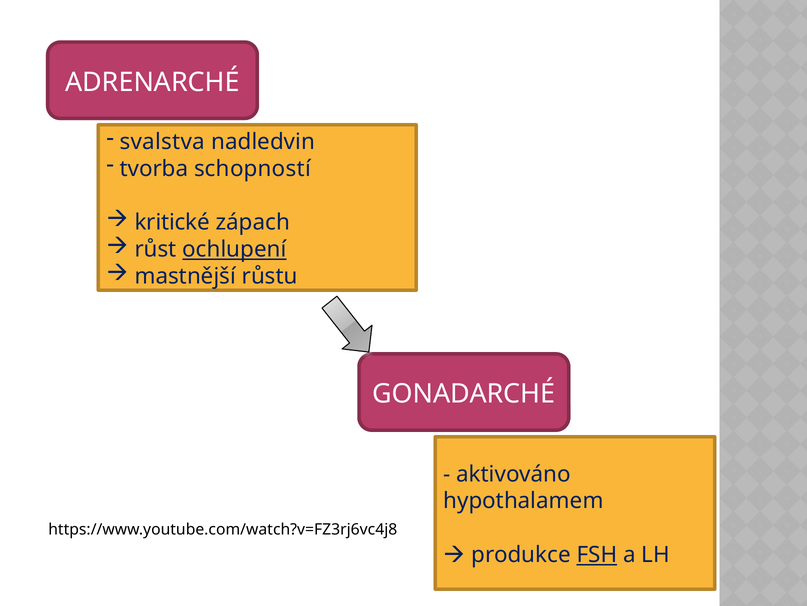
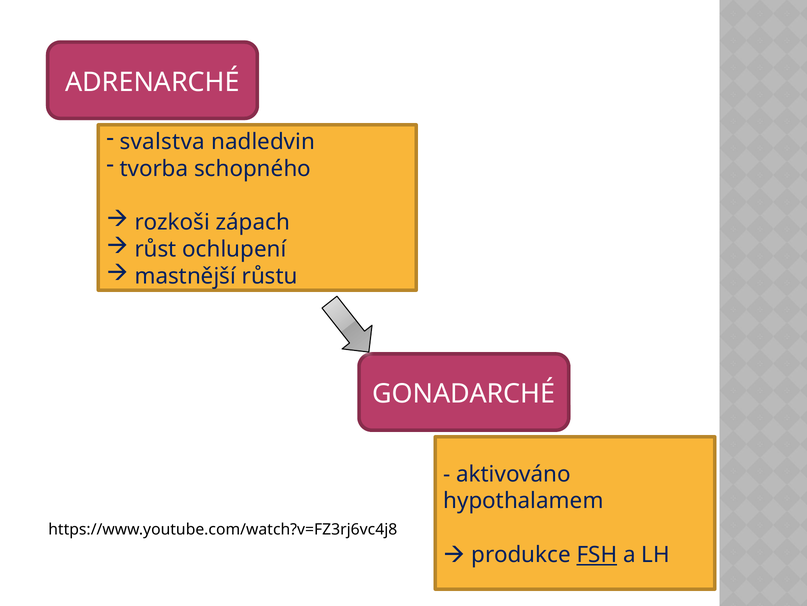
schopností: schopností -> schopného (253, 168)
kritické: kritické -> rozkoši (172, 222)
ochlupení underline: present -> none (234, 249)
